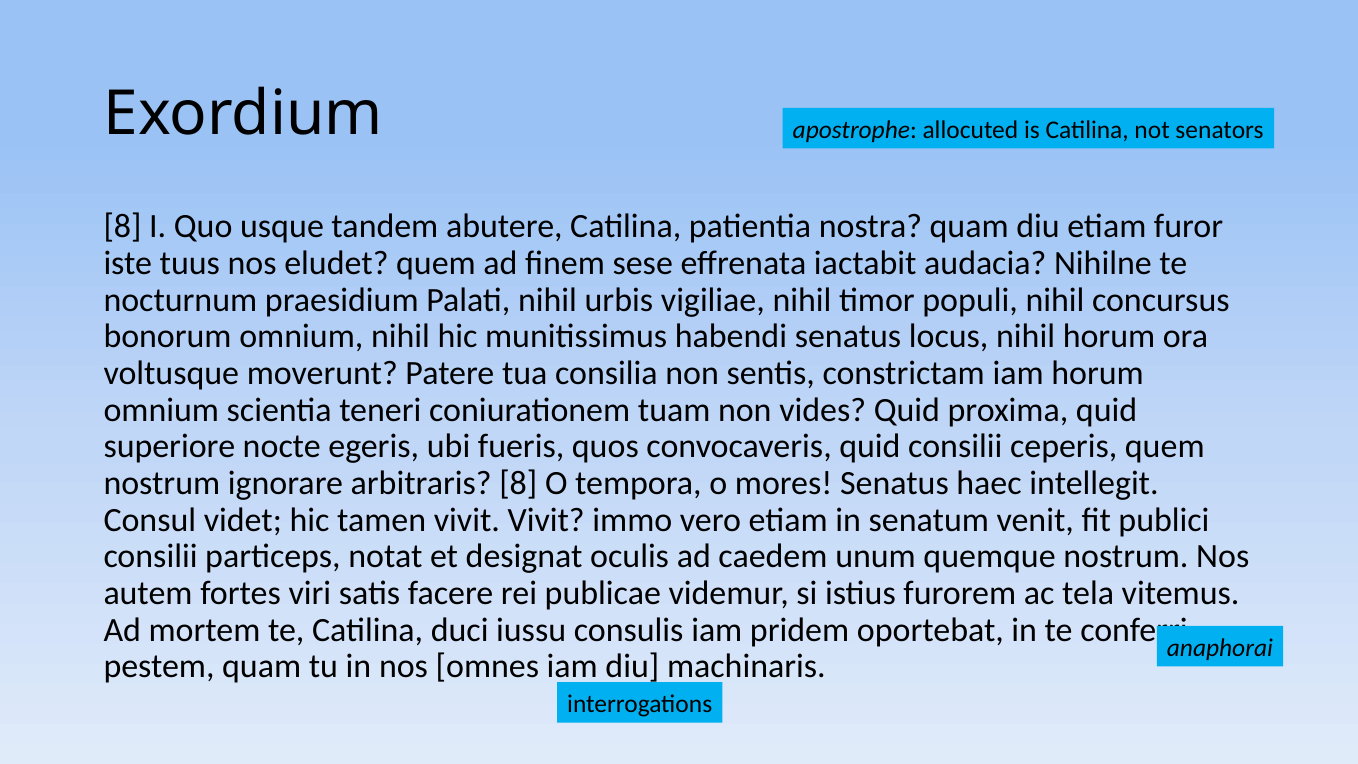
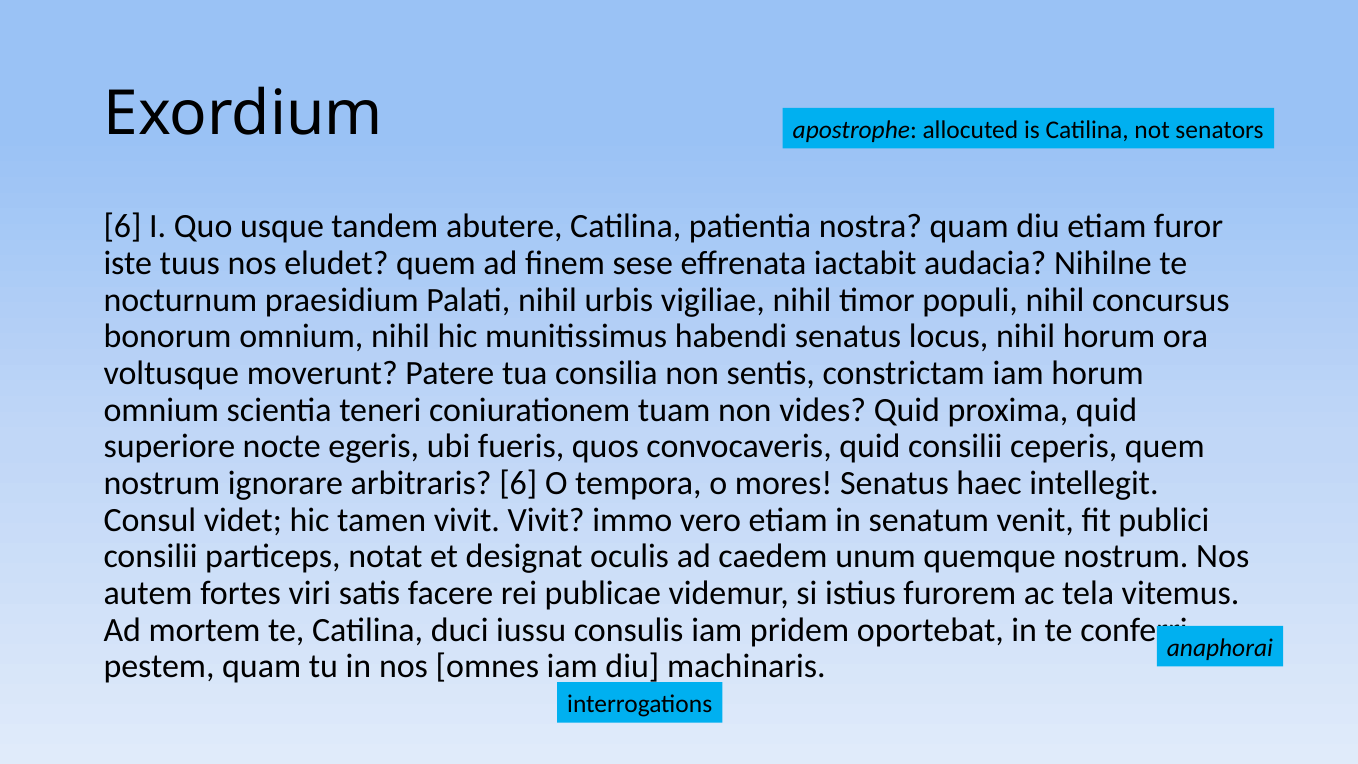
8: 8 -> 6 (123, 227)
arbitraris 8: 8 -> 6 (518, 483)
